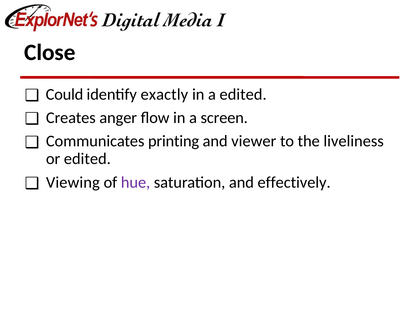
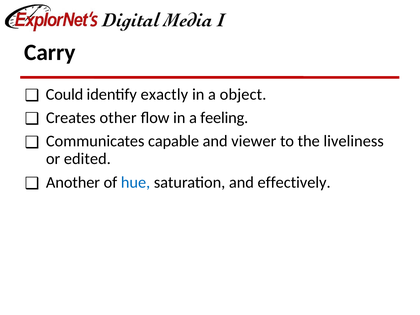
Close: Close -> Carry (50, 52)
a edited: edited -> object (243, 94)
anger: anger -> other (118, 118)
screen: screen -> feeling (224, 118)
printing: printing -> capable (174, 141)
Viewing: Viewing -> Another (73, 182)
hue colour: purple -> blue (136, 182)
